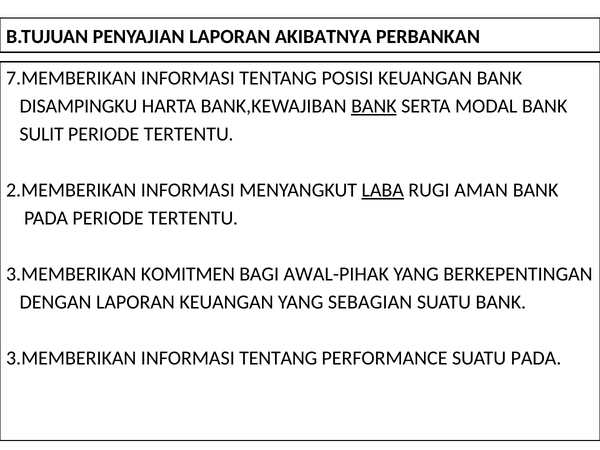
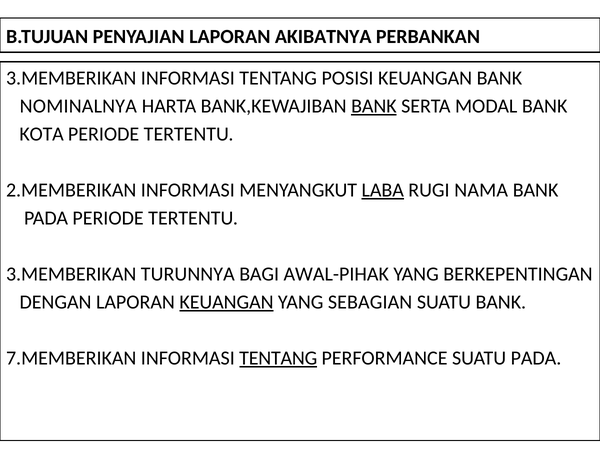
7.MEMBERIKAN: 7.MEMBERIKAN -> 3.MEMBERIKAN (71, 78)
DISAMPINGKU: DISAMPINGKU -> NOMINALNYA (78, 106)
SULIT: SULIT -> KOTA (42, 134)
AMAN: AMAN -> NAMA (481, 190)
KOMITMEN: KOMITMEN -> TURUNNYA (188, 274)
KEUANGAN underline: none -> present (226, 302)
3.MEMBERIKAN: 3.MEMBERIKAN -> 7.MEMBERIKAN (71, 358)
TENTANG underline: none -> present (278, 358)
